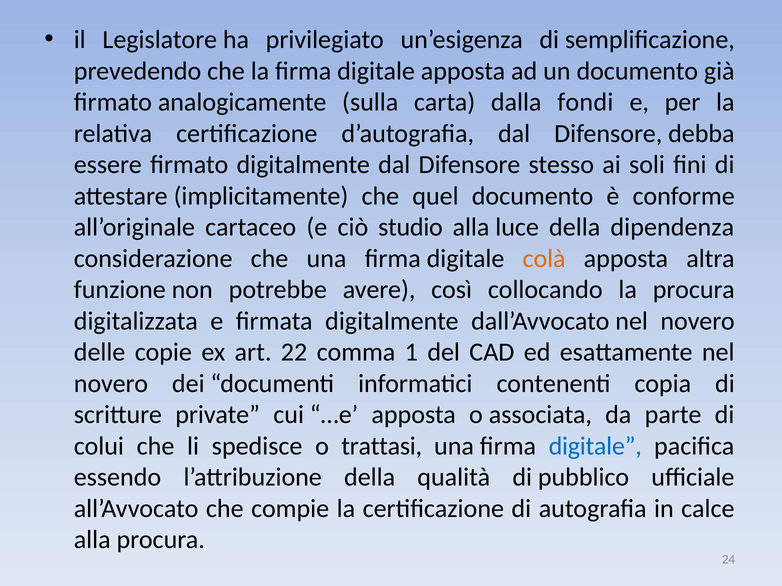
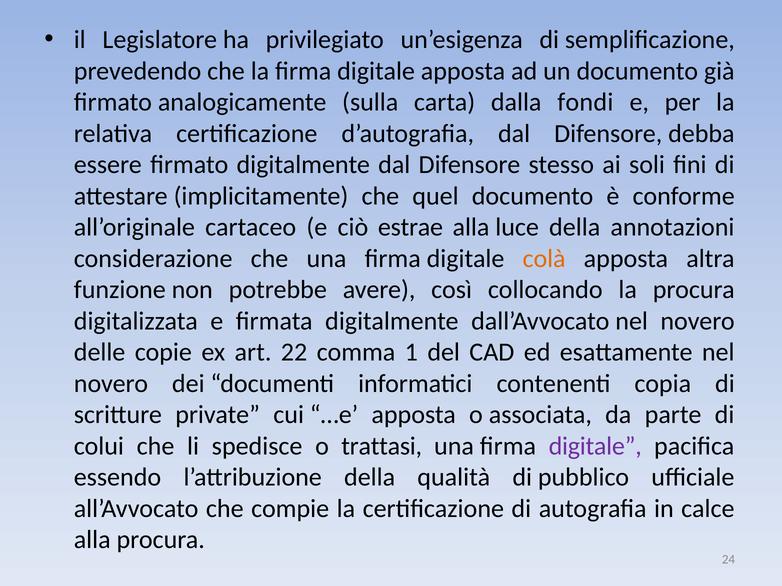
studio: studio -> estrae (411, 227)
dipendenza: dipendenza -> annotazioni (672, 227)
digitale colour: blue -> purple (595, 446)
